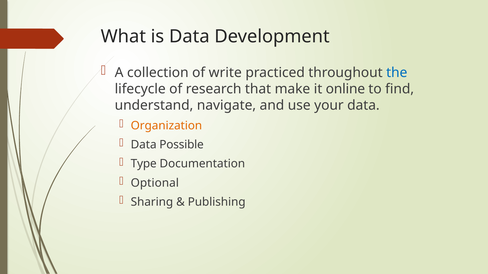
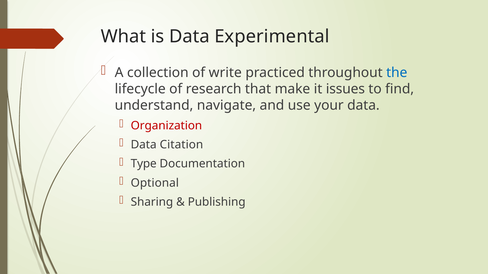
Development: Development -> Experimental (272, 37)
online: online -> issues (345, 89)
Organization colour: orange -> red (166, 126)
Possible: Possible -> Citation (181, 145)
